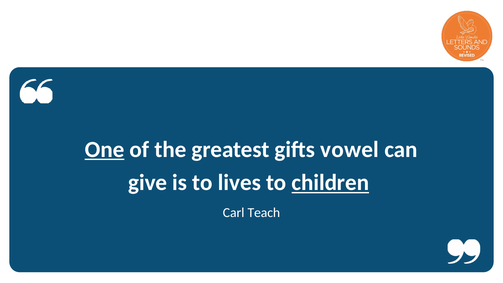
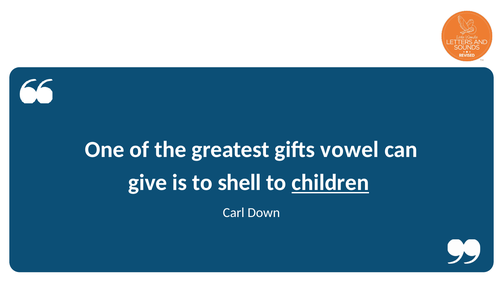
One underline: present -> none (105, 150)
lives: lives -> shell (239, 183)
Teach: Teach -> Down (264, 213)
